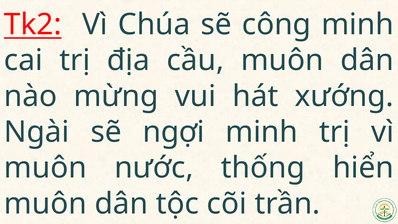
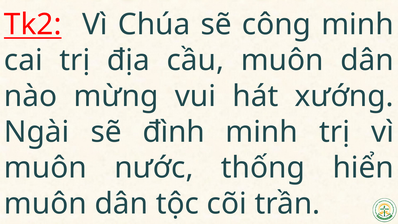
ngợi: ngợi -> đình (174, 132)
